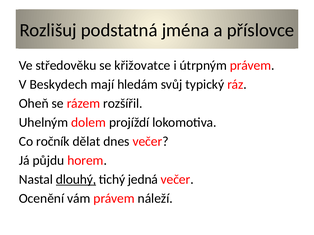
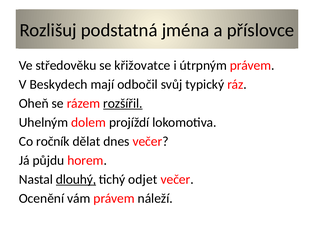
hledám: hledám -> odbočil (138, 85)
rozšířil underline: none -> present (123, 104)
jedná: jedná -> odjet (143, 180)
